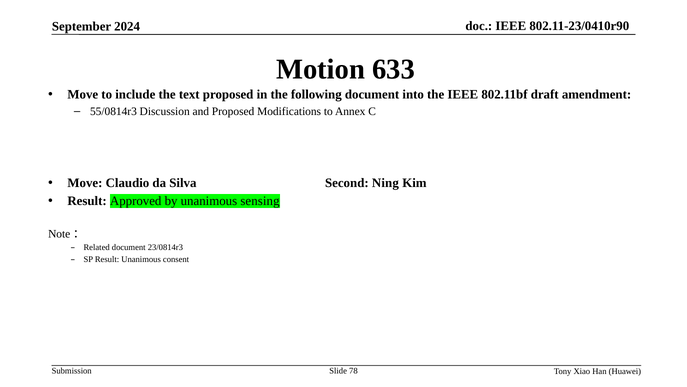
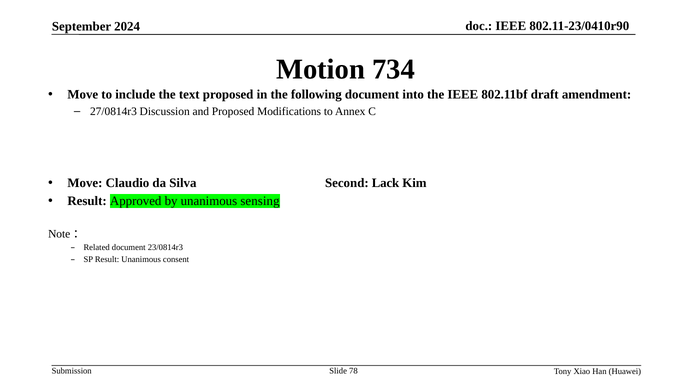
633: 633 -> 734 (394, 69)
55/0814r3: 55/0814r3 -> 27/0814r3 (113, 111)
Ning: Ning -> Lack (386, 183)
